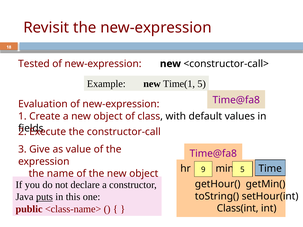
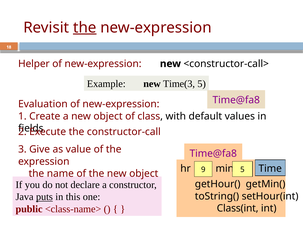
the underline: none -> present (85, 28)
Tested: Tested -> Helper (34, 64)
Time(1: Time(1 -> Time(3 (179, 84)
